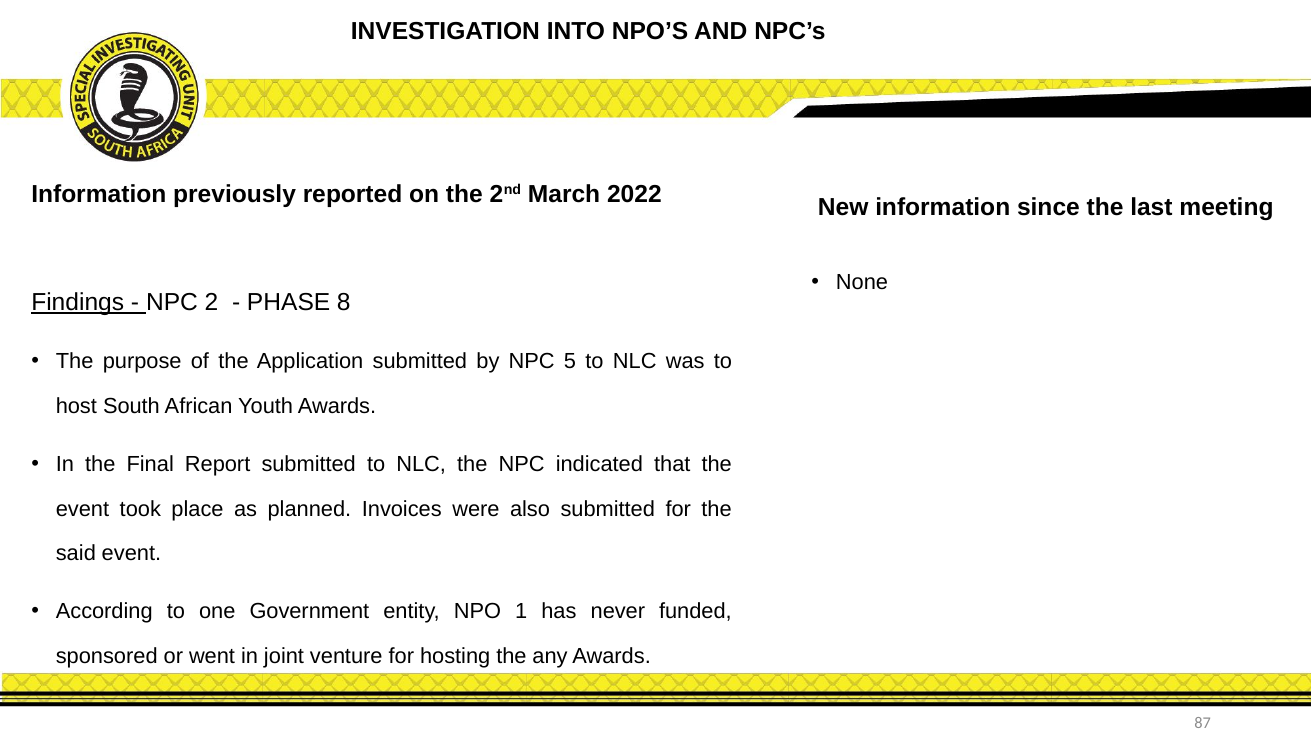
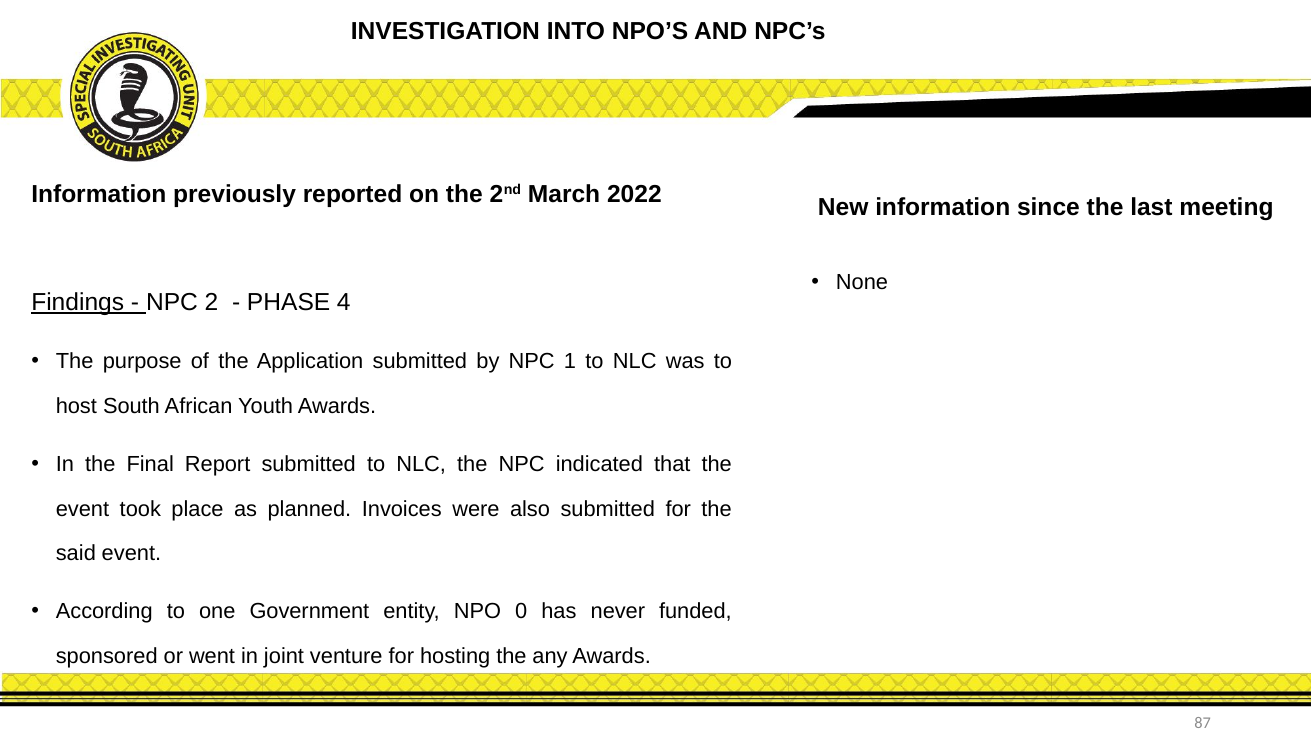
8: 8 -> 4 (344, 302)
5: 5 -> 1 (570, 362)
1: 1 -> 0 (521, 612)
